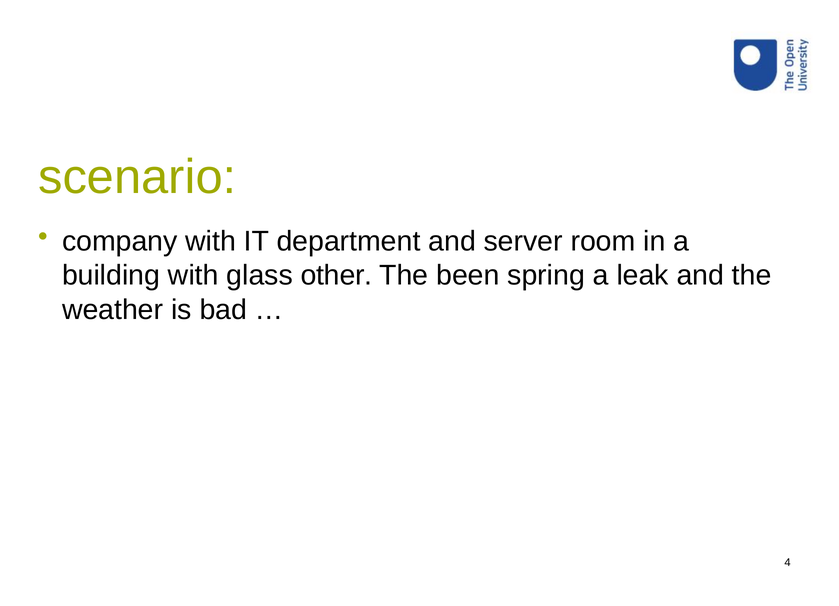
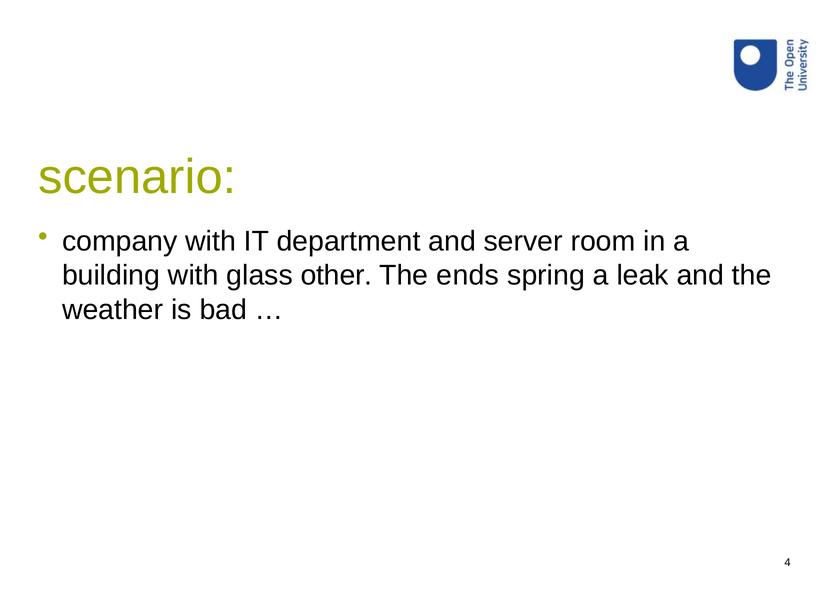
been: been -> ends (468, 276)
